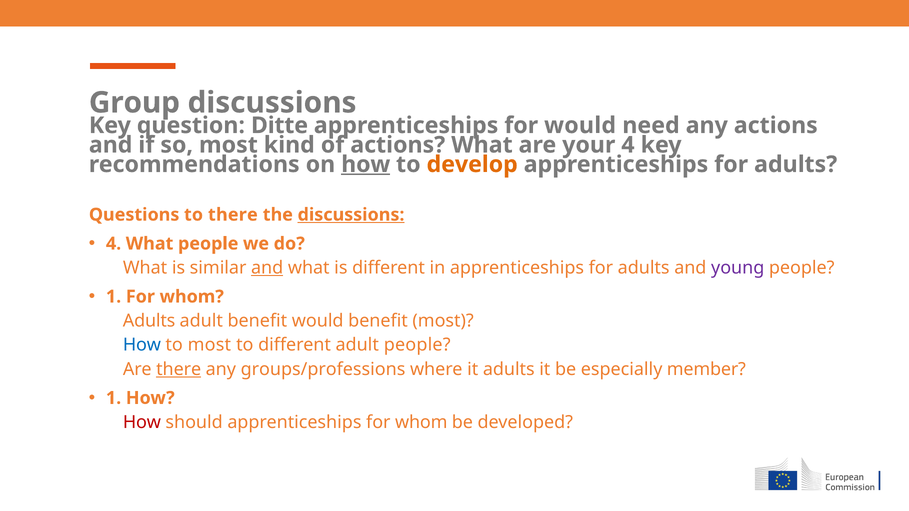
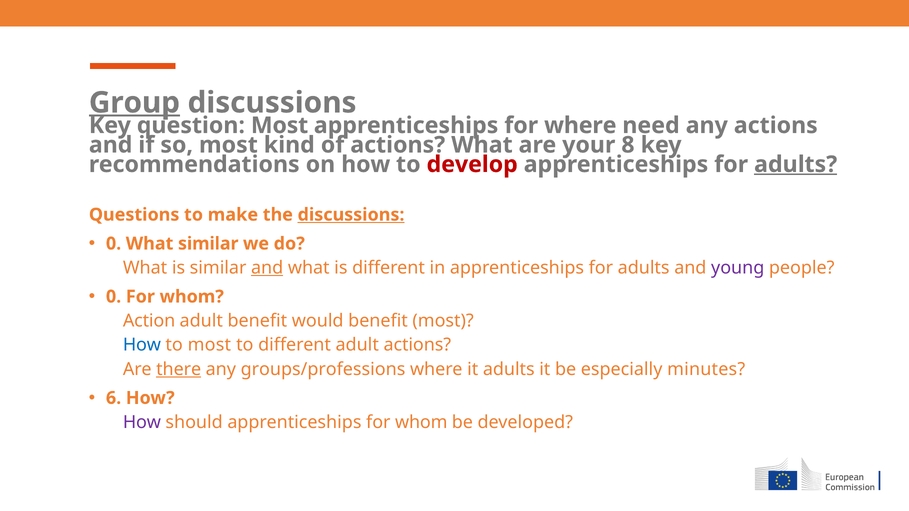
Group underline: none -> present (134, 103)
question Ditte: Ditte -> Most (279, 126)
for would: would -> where (580, 126)
your 4: 4 -> 8 (628, 145)
how underline: present -> none (366, 165)
develop colour: orange -> red (472, 165)
adults underline: none -> present (796, 165)
to there: there -> make (233, 215)
4: 4 -> 0 (114, 244)
What people: people -> similar (208, 244)
1: 1 -> 0 (114, 297)
Adults: Adults -> Action (149, 321)
adult people: people -> actions (417, 345)
member: member -> minutes (706, 369)
1: 1 -> 6 (114, 398)
How colour: red -> purple (142, 422)
